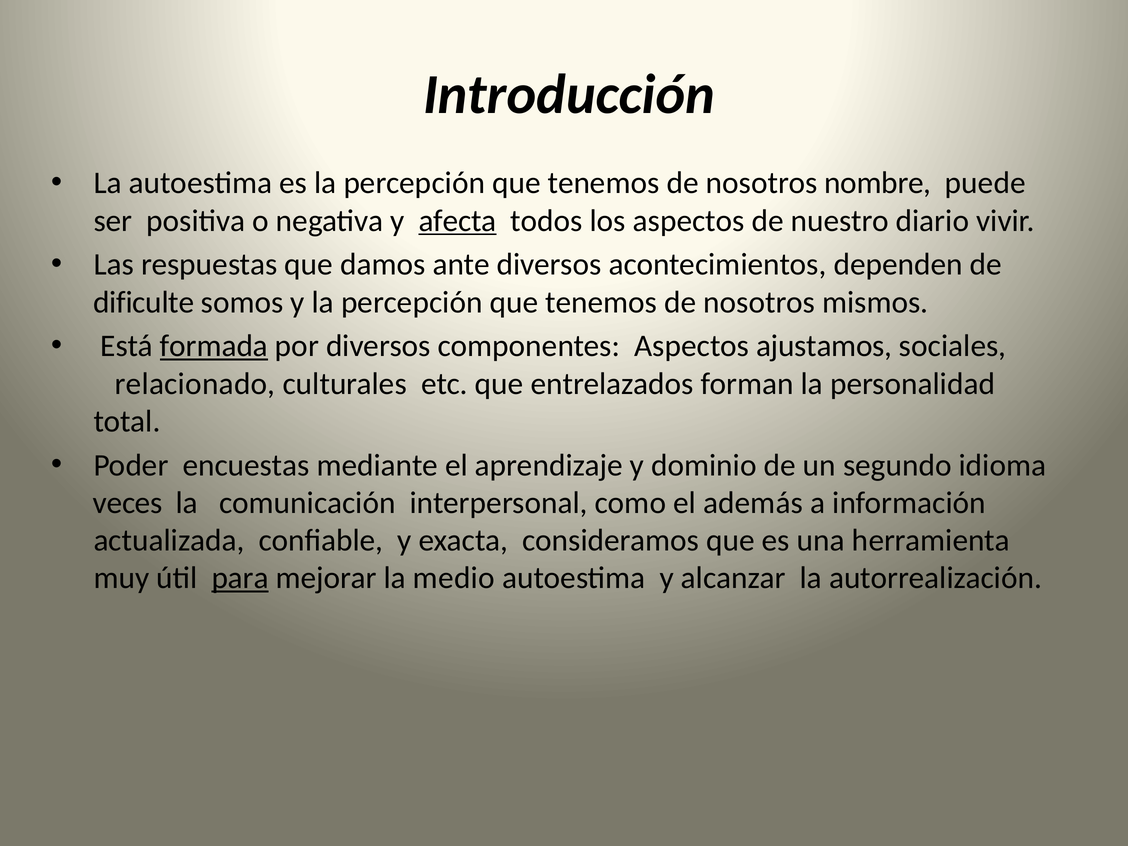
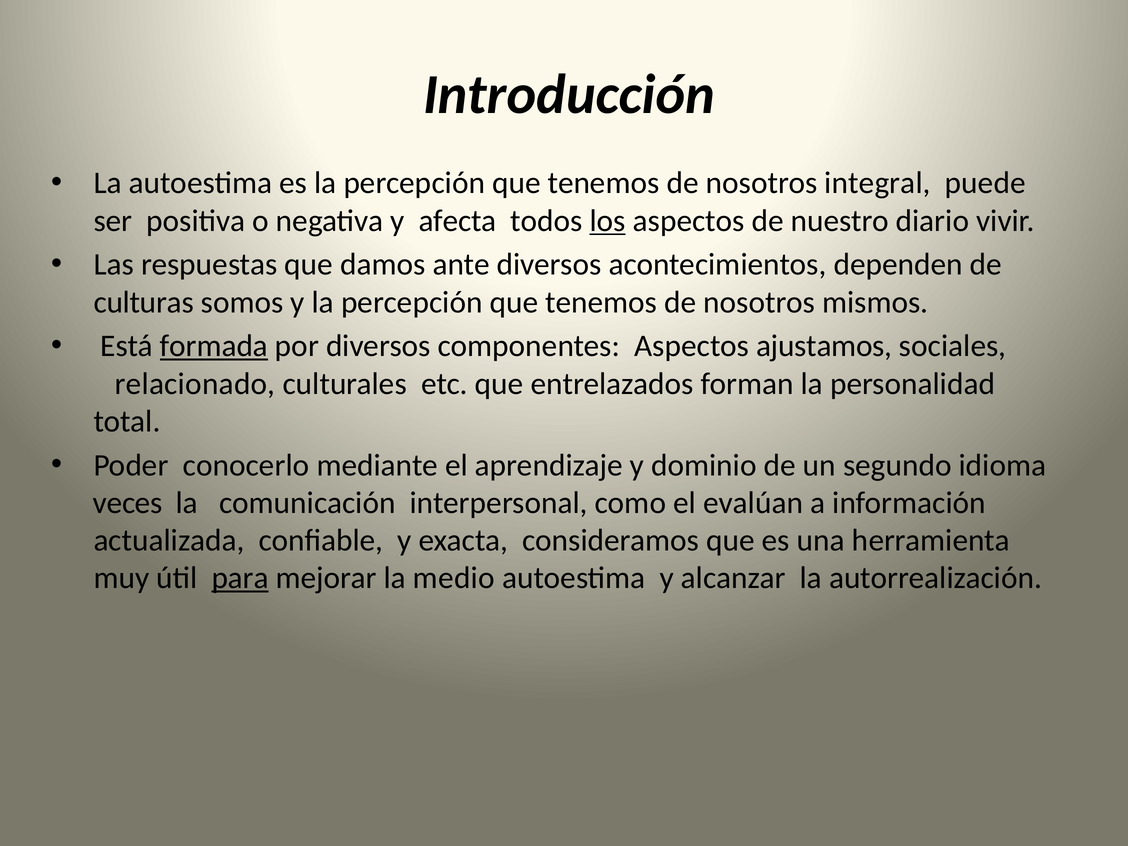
nombre: nombre -> integral (878, 183)
afecta underline: present -> none (458, 221)
los underline: none -> present (608, 221)
dificulte: dificulte -> culturas (144, 302)
encuestas: encuestas -> conocerlo (246, 465)
además: además -> evalúan (753, 503)
